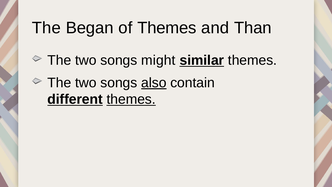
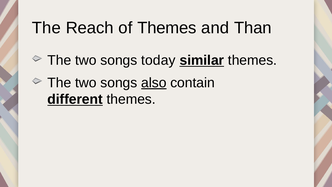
Began: Began -> Reach (90, 28)
might: might -> today (158, 60)
themes underline: present -> none (131, 99)
